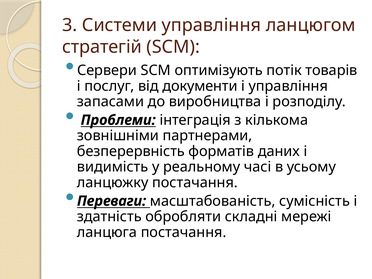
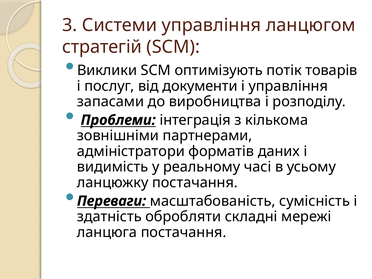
Сервери: Сервери -> Виклики (107, 70)
безперервність: безперервність -> адміністратори (131, 151)
